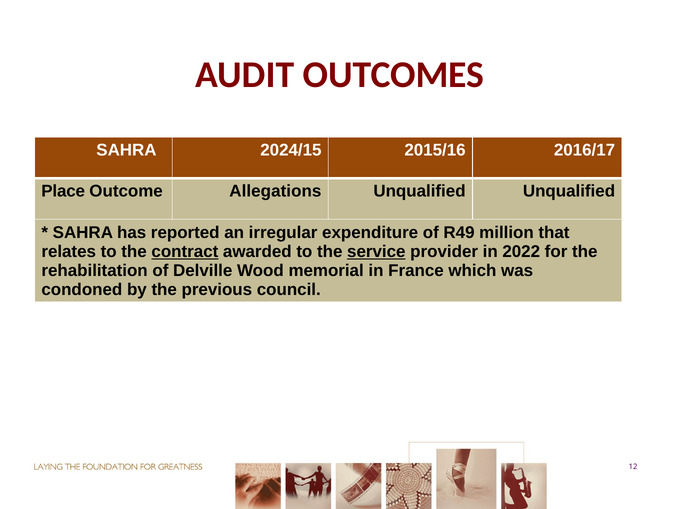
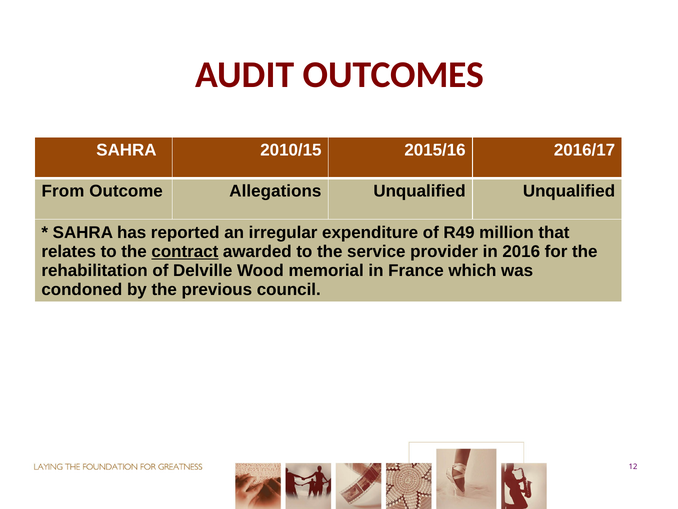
2024/15: 2024/15 -> 2010/15 (291, 150)
Place: Place -> From (63, 191)
service underline: present -> none (376, 251)
2022: 2022 -> 2016 (521, 251)
